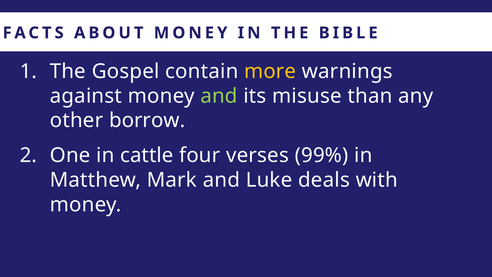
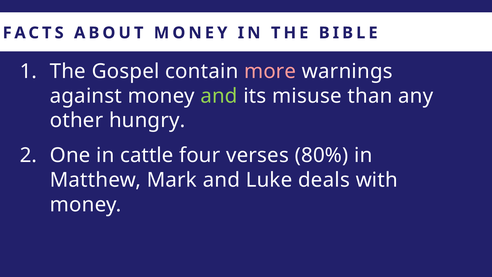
more colour: yellow -> pink (270, 71)
borrow: borrow -> hungry (147, 120)
99%: 99% -> 80% (322, 155)
